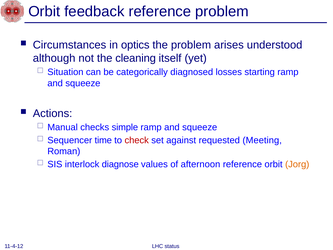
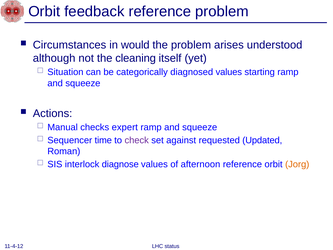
optics: optics -> would (135, 45)
diagnosed losses: losses -> values (229, 72)
simple: simple -> expert (125, 127)
check colour: red -> purple (137, 140)
Meeting: Meeting -> Updated (262, 140)
